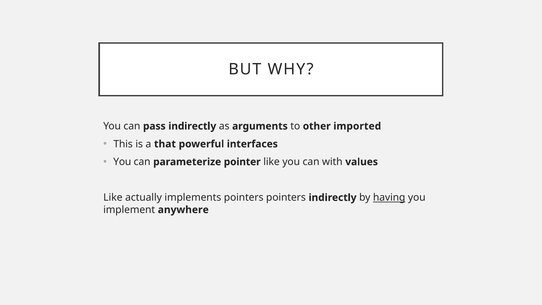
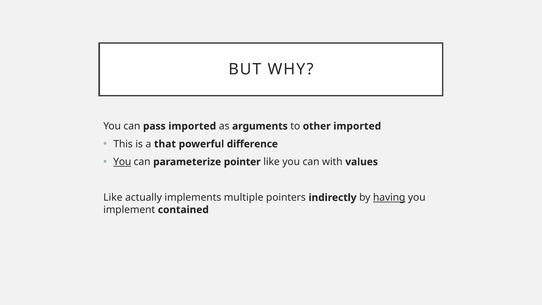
pass indirectly: indirectly -> imported (192, 126)
interfaces: interfaces -> difference (252, 144)
You underline: none -> present (122, 162)
implements pointers: pointers -> multiple (244, 197)
anywhere: anywhere -> contained (183, 210)
